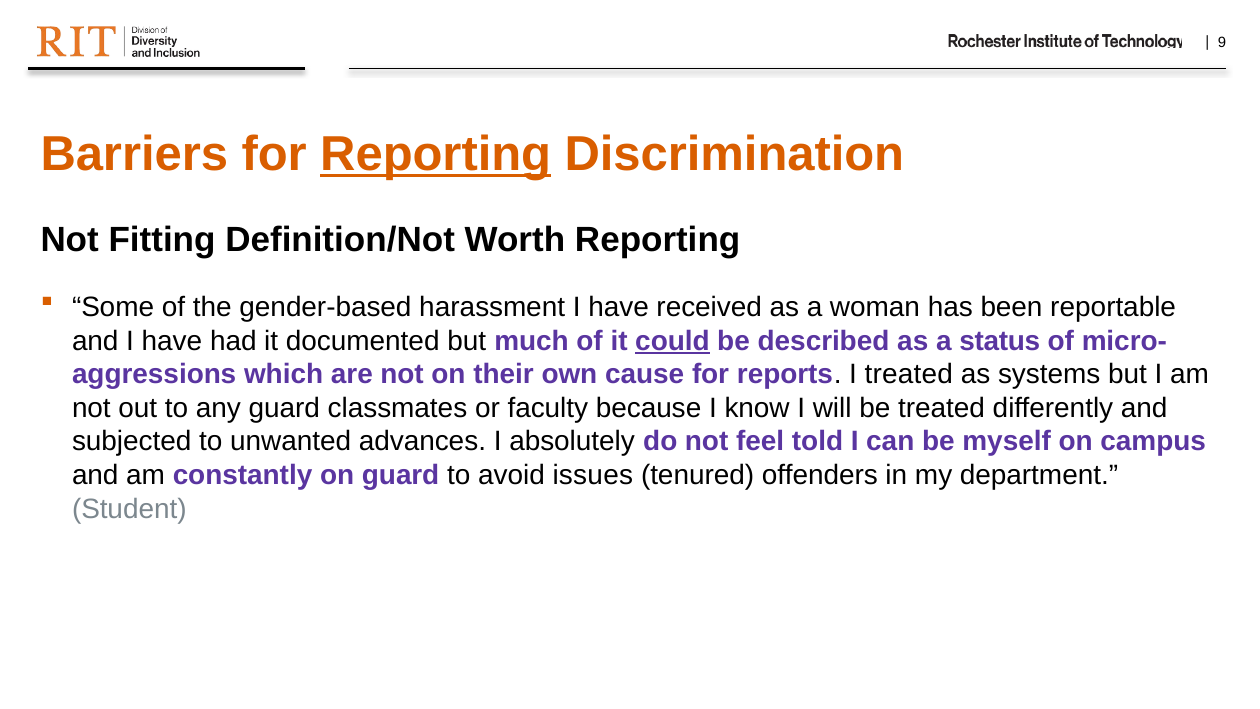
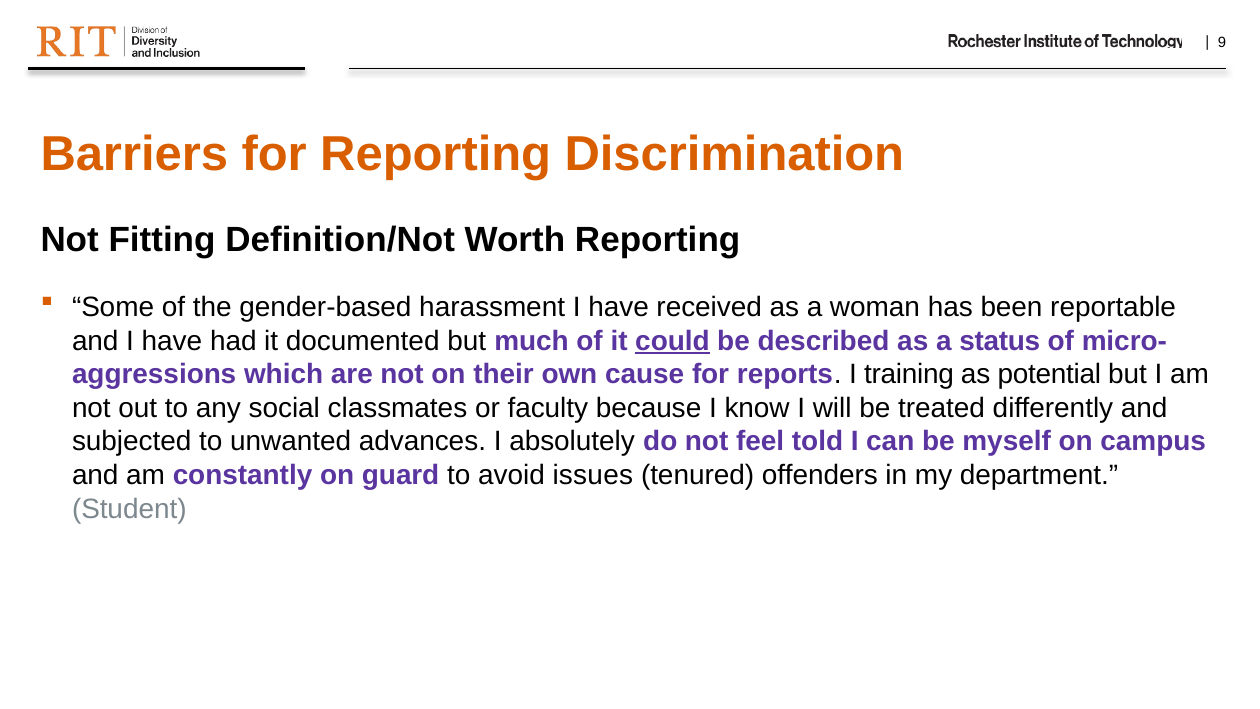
Reporting underline: present -> none (436, 154)
I treated: treated -> training (909, 374)
systems: systems -> potential (1049, 374)
any guard: guard -> social (284, 408)
